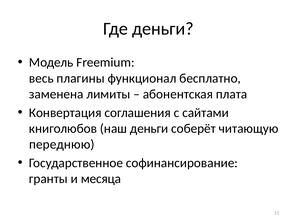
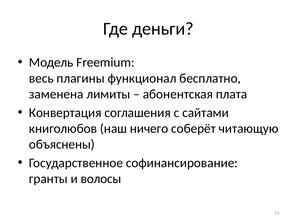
наш деньги: деньги -> ничего (149, 128)
переднюю: переднюю -> объяснены (62, 144)
месяца: месяца -> волосы (101, 179)
